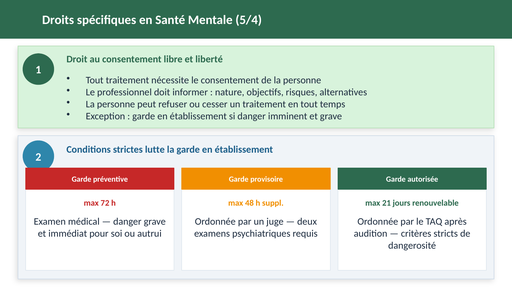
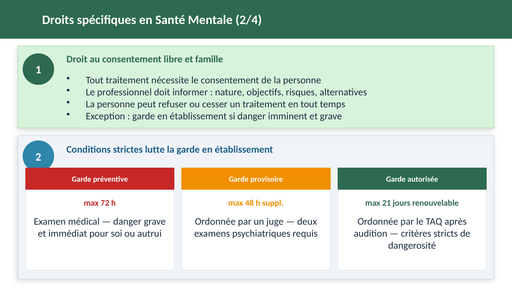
5/4: 5/4 -> 2/4 (249, 20)
liberté: liberté -> famille (209, 59)
